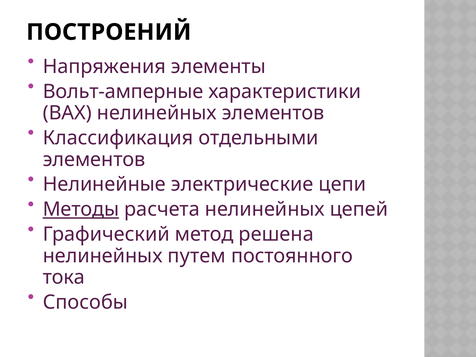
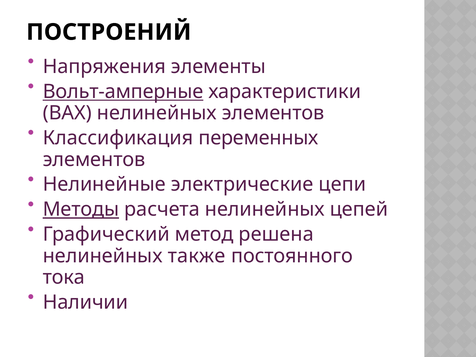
Вольт-амперные underline: none -> present (123, 92)
отдельными: отдельными -> переменных (259, 138)
путем: путем -> также (197, 256)
Способы: Способы -> Наличии (85, 302)
